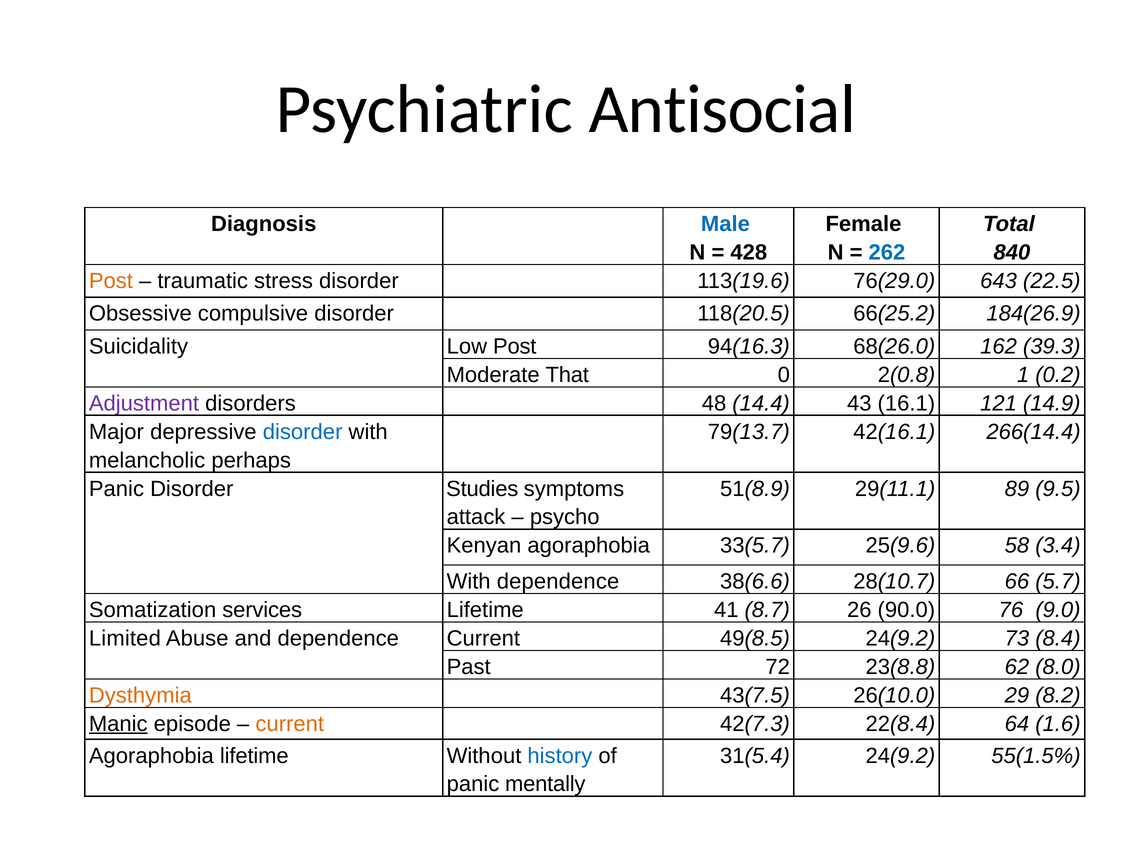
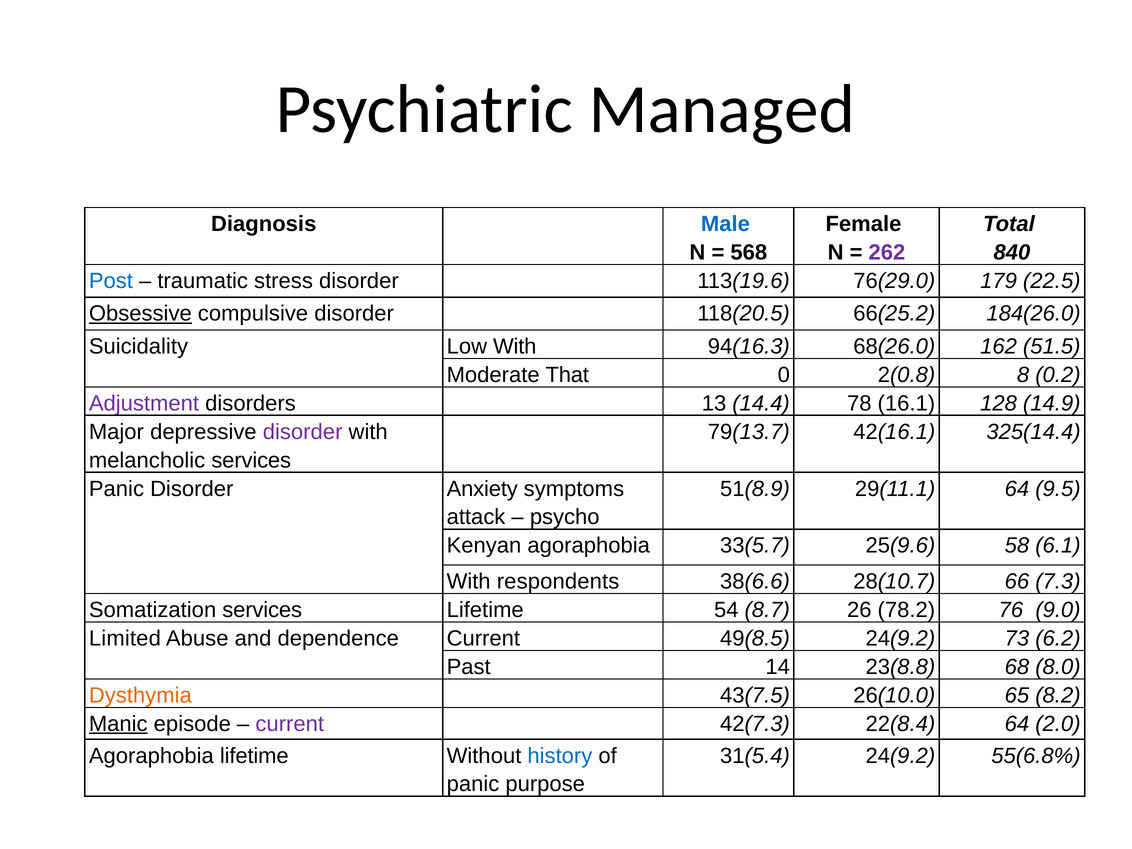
Antisocial: Antisocial -> Managed (722, 110)
428: 428 -> 568 (749, 252)
262 colour: blue -> purple (887, 252)
Post colour: orange -> blue (111, 281)
643: 643 -> 179 (999, 281)
Obsessive underline: none -> present (140, 314)
184(26.9: 184(26.9 -> 184(26.0 (1034, 314)
Low Post: Post -> With (515, 346)
39.3: 39.3 -> 51.5 (1052, 346)
1: 1 -> 8 (1023, 375)
48: 48 -> 13 (714, 403)
43: 43 -> 78 (859, 403)
121: 121 -> 128 (999, 403)
disorder colour: blue -> purple (303, 432)
266(14.4: 266(14.4 -> 325(14.4 (1034, 432)
melancholic perhaps: perhaps -> services (251, 460)
Studies: Studies -> Anxiety (482, 489)
29(11.1 89: 89 -> 64 (1017, 489)
3.4: 3.4 -> 6.1 (1058, 546)
With dependence: dependence -> respondents (558, 582)
5.7: 5.7 -> 7.3 (1058, 582)
41: 41 -> 54 (726, 610)
90.0: 90.0 -> 78.2 (906, 610)
8.4: 8.4 -> 6.2 (1058, 638)
72: 72 -> 14 (778, 667)
62: 62 -> 68 (1017, 667)
29: 29 -> 65 (1017, 695)
current colour: orange -> purple (290, 724)
1.6: 1.6 -> 2.0 (1058, 724)
55(1.5%: 55(1.5% -> 55(6.8% (1036, 756)
mentally: mentally -> purpose (545, 784)
